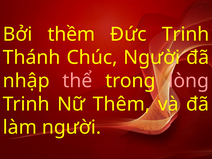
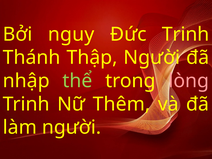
thềm: thềm -> nguy (71, 34)
Chúc: Chúc -> Thập (92, 58)
thể colour: pink -> light green (77, 81)
